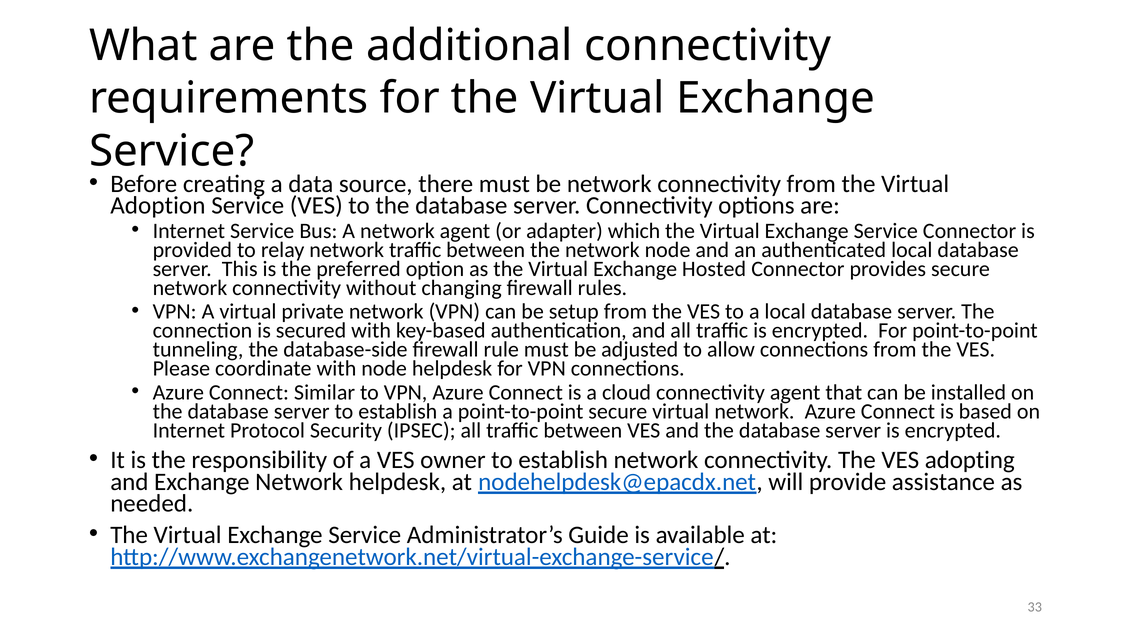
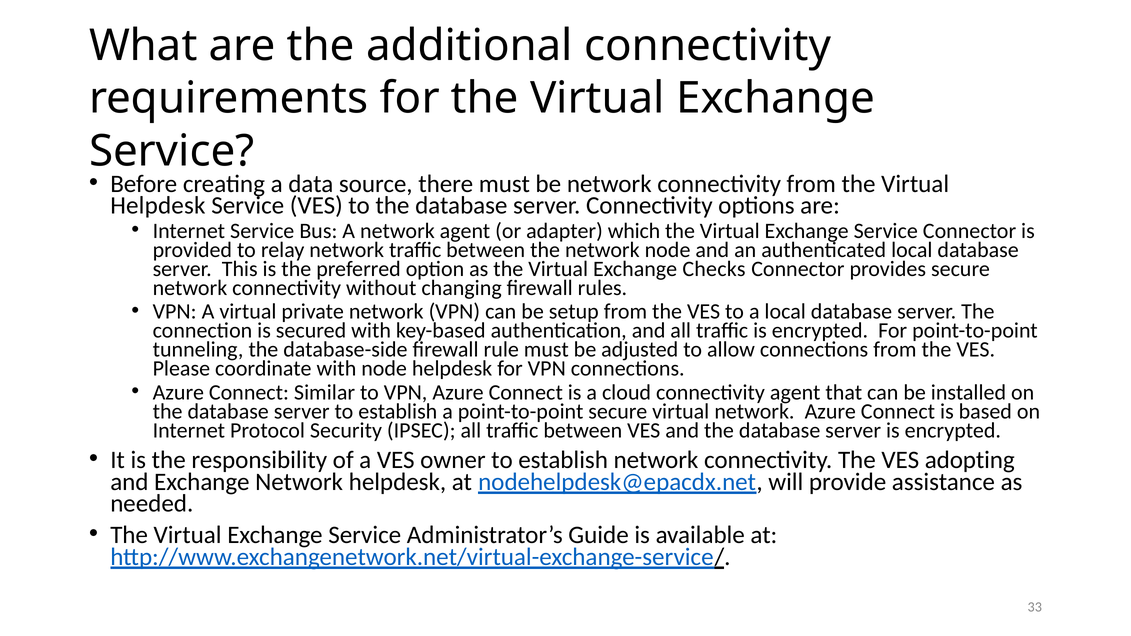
Adoption: Adoption -> Helpdesk (158, 206)
Hosted: Hosted -> Checks (714, 269)
